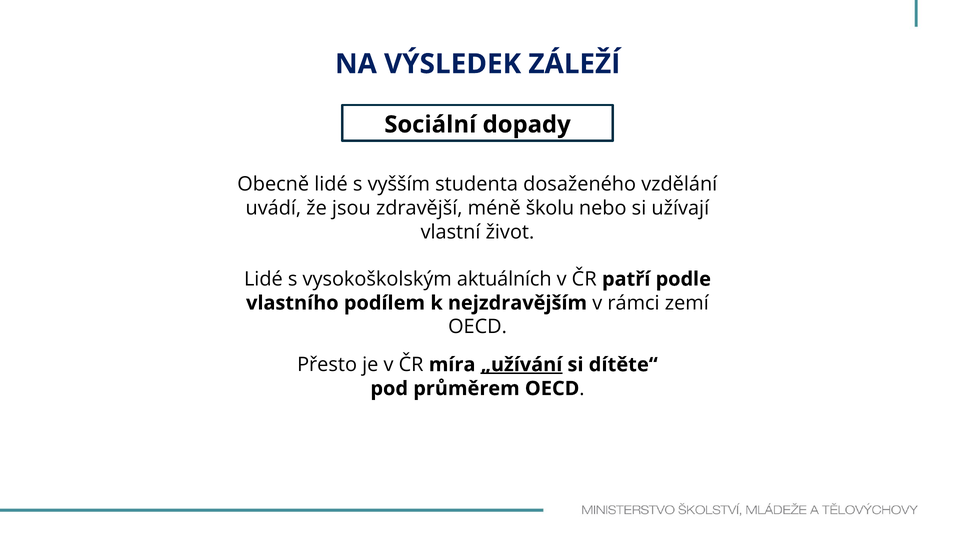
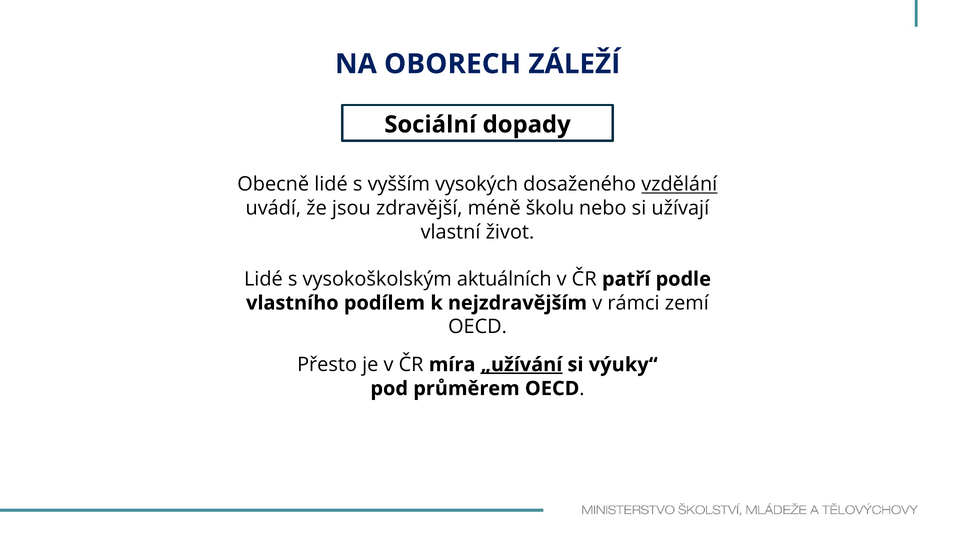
VÝSLEDEK: VÝSLEDEK -> OBORECH (453, 64)
studenta: studenta -> vysokých (477, 184)
vzdělání underline: none -> present (679, 184)
dítěte“: dítěte“ -> výuky“ (623, 365)
